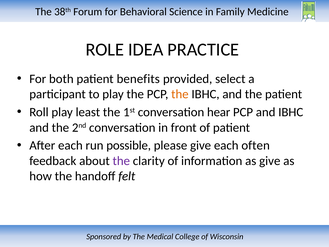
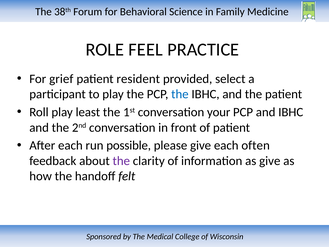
IDEA: IDEA -> FEEL (146, 50)
both: both -> grief (61, 79)
benefits: benefits -> resident (138, 79)
the colour: orange -> blue (180, 94)
hear: hear -> your (219, 112)
